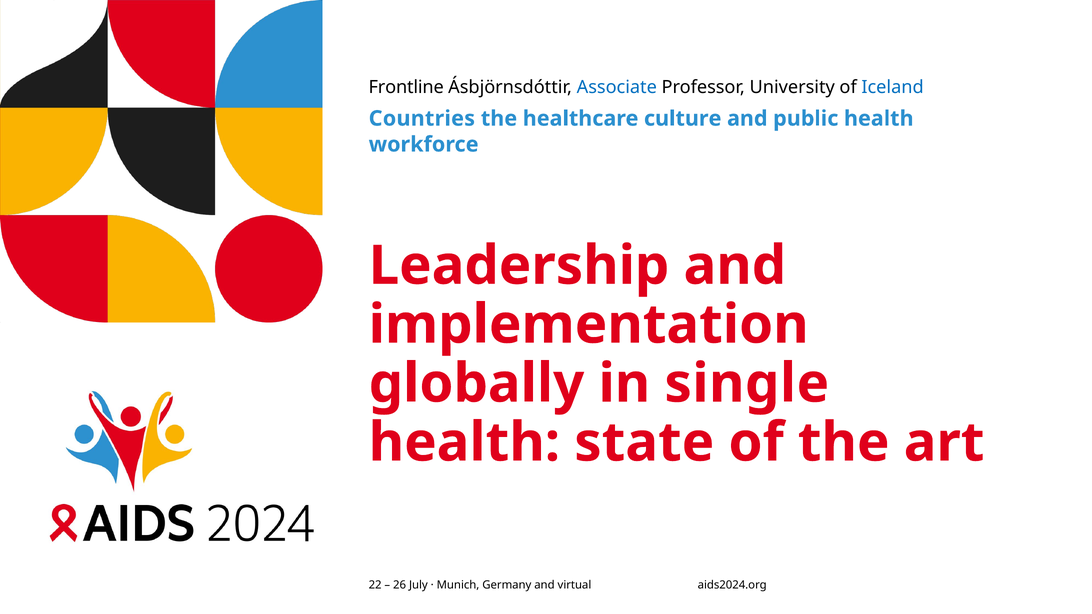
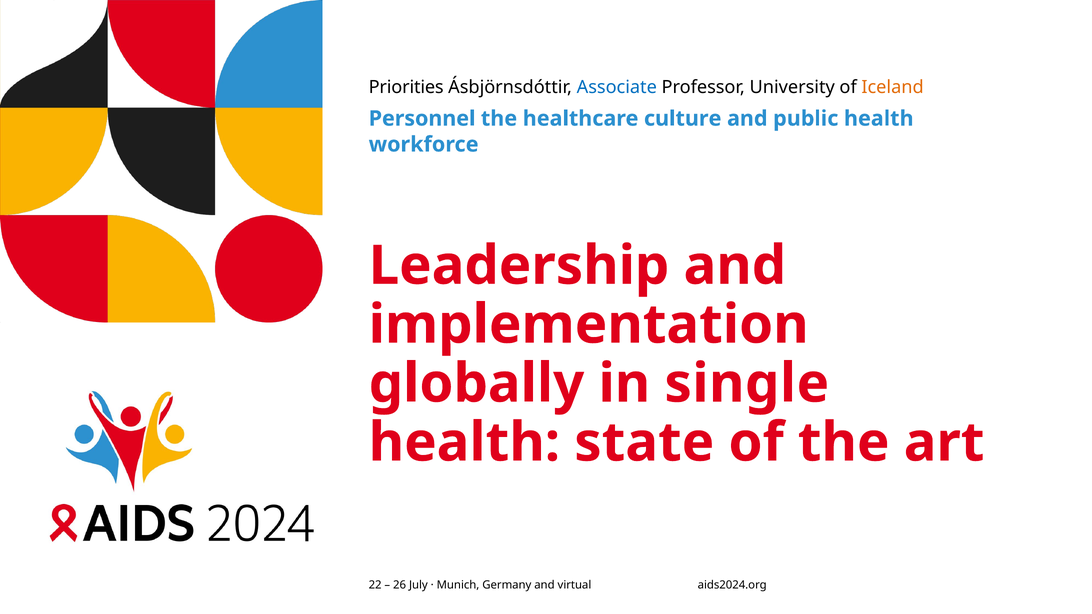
Frontline: Frontline -> Priorities (406, 87)
Iceland colour: blue -> orange (893, 87)
Countries: Countries -> Personnel (422, 119)
